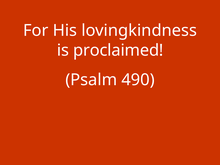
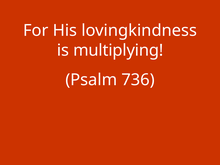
proclaimed: proclaimed -> multiplying (118, 50)
490: 490 -> 736 (138, 80)
